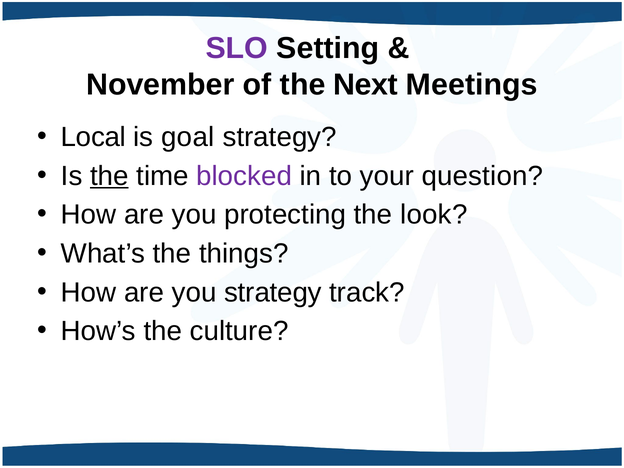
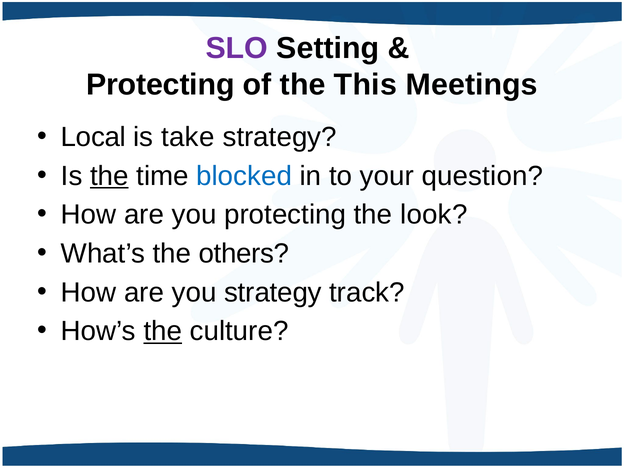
November: November -> Protecting (160, 85)
Next: Next -> This (365, 85)
goal: goal -> take (188, 137)
blocked colour: purple -> blue (244, 176)
things: things -> others (244, 254)
the underline: none -> present (163, 331)
